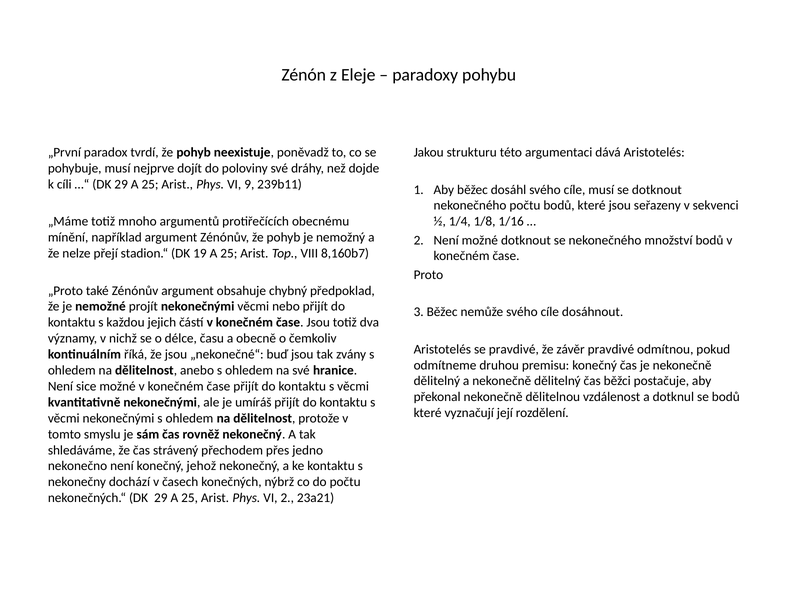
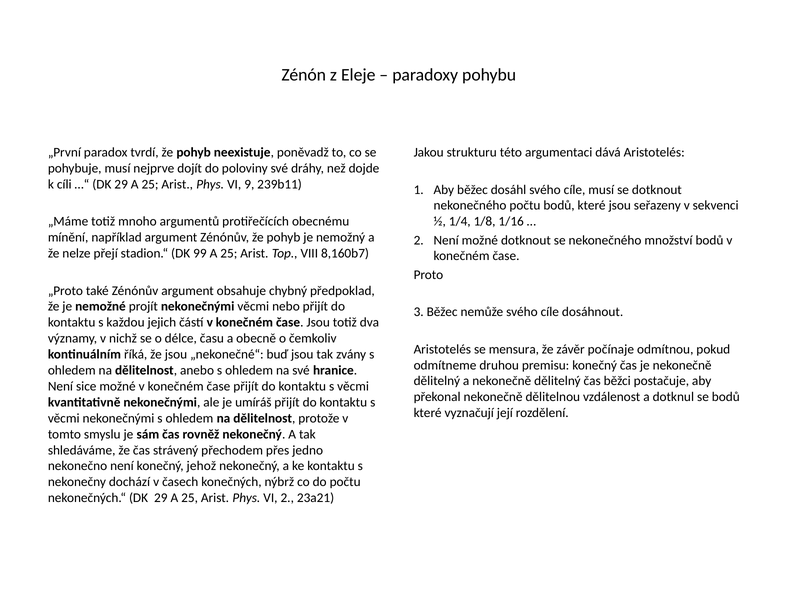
19: 19 -> 99 (200, 254)
se pravdivé: pravdivé -> mensura (514, 349)
závěr pravdivé: pravdivé -> počínaje (611, 349)
